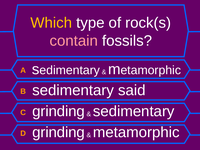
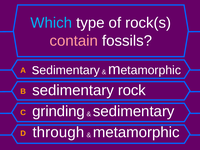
Which colour: yellow -> light blue (51, 23)
said: said -> rock (132, 90)
D grinding: grinding -> through (58, 132)
